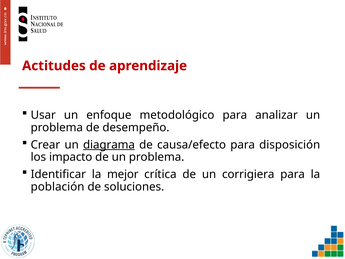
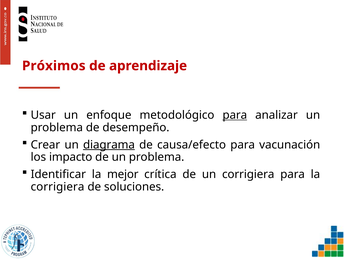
Actitudes: Actitudes -> Próximos (54, 66)
para underline: none -> present (235, 115)
disposición: disposición -> vacunación (290, 145)
población: población -> corrigiera (58, 187)
